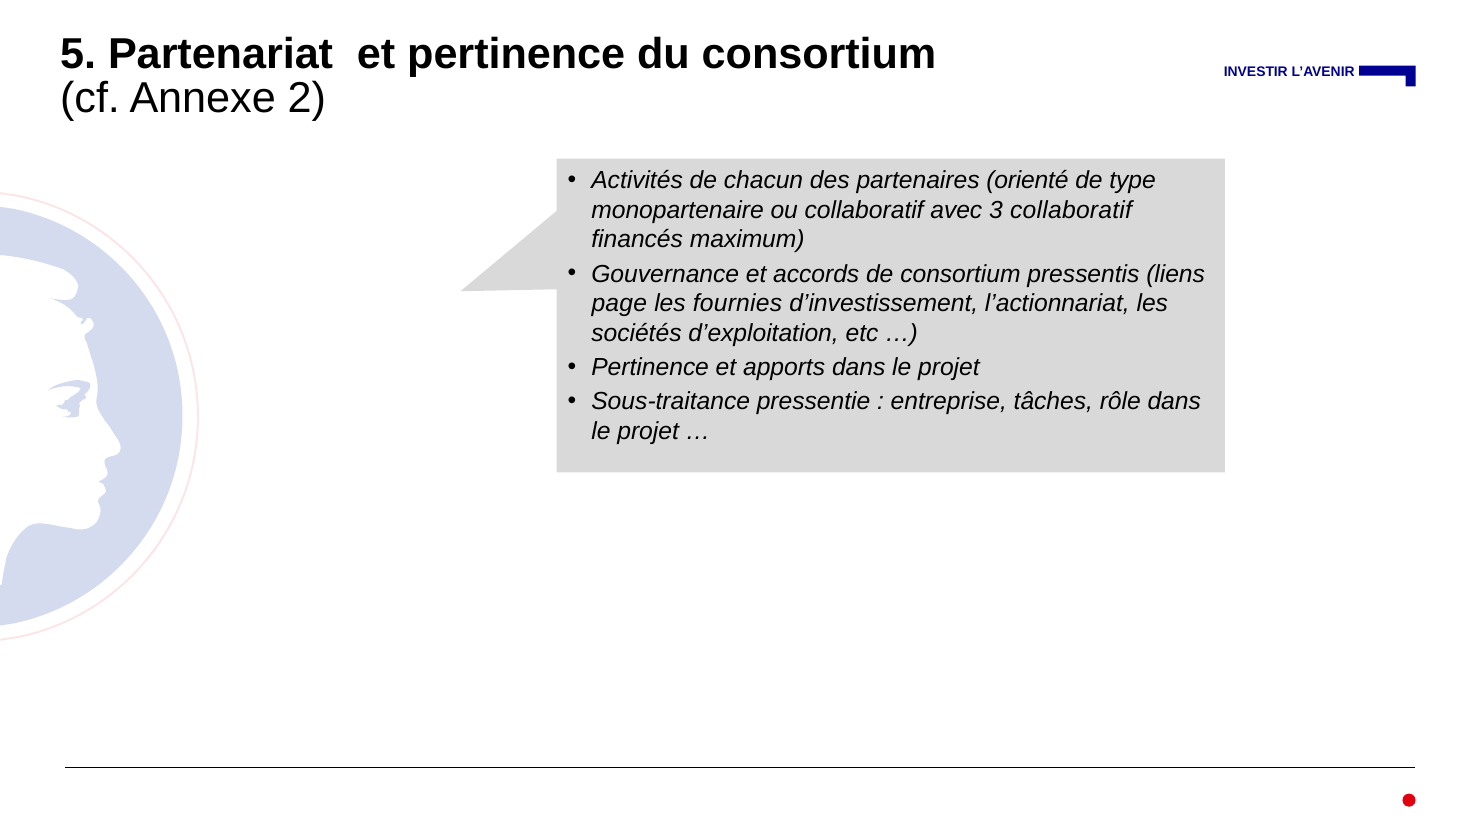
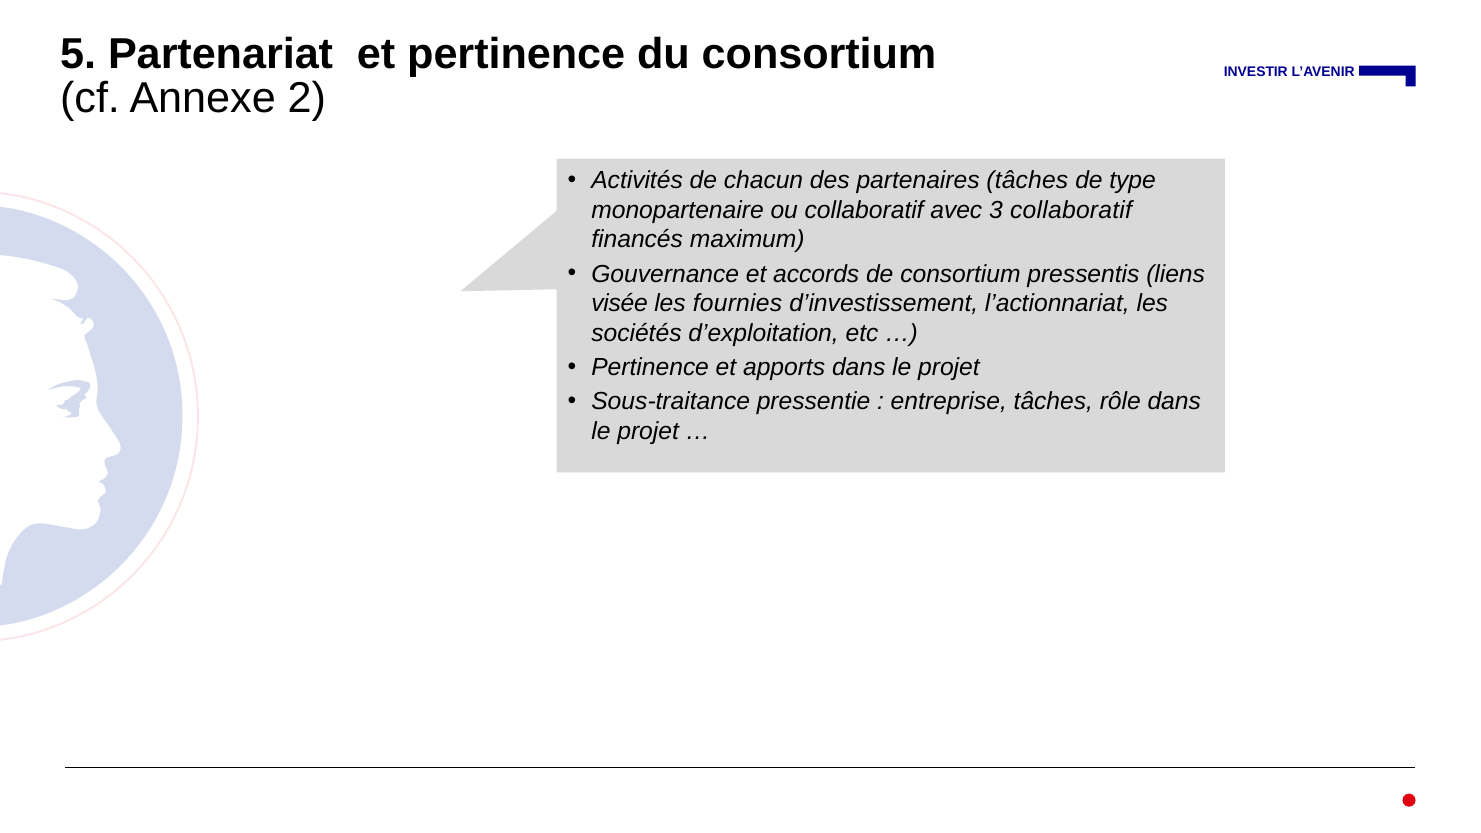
partenaires orienté: orienté -> tâches (1027, 181)
page: page -> visée (620, 304)
